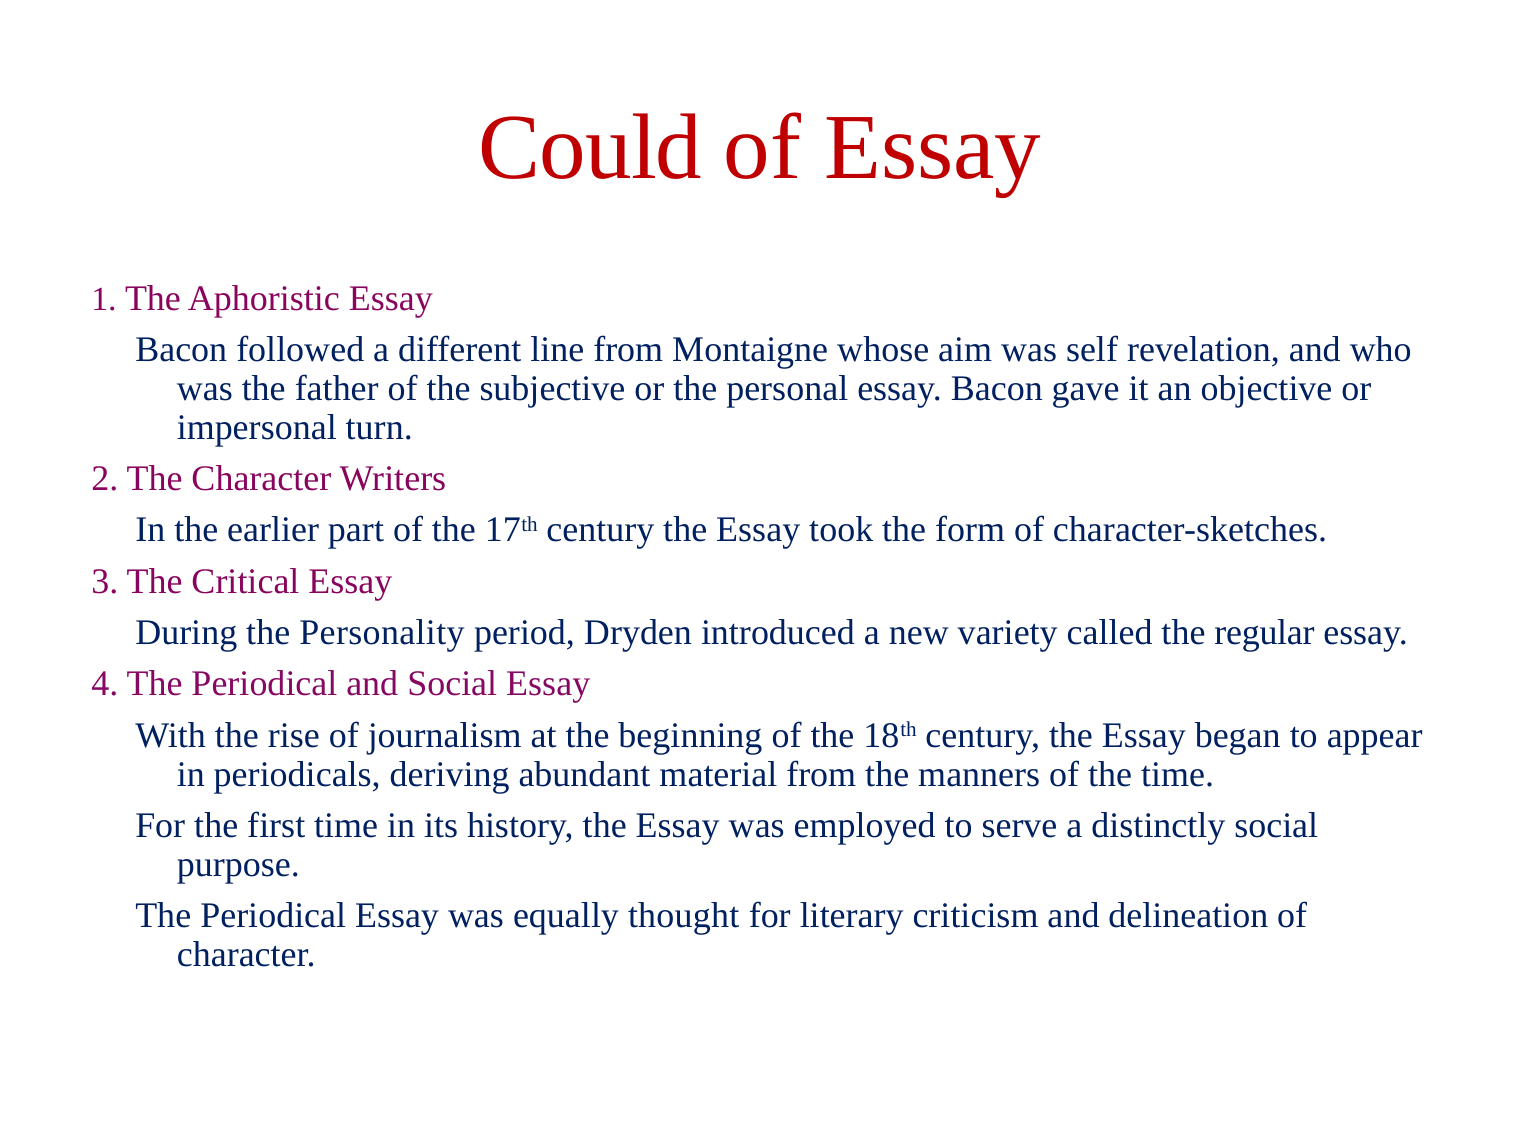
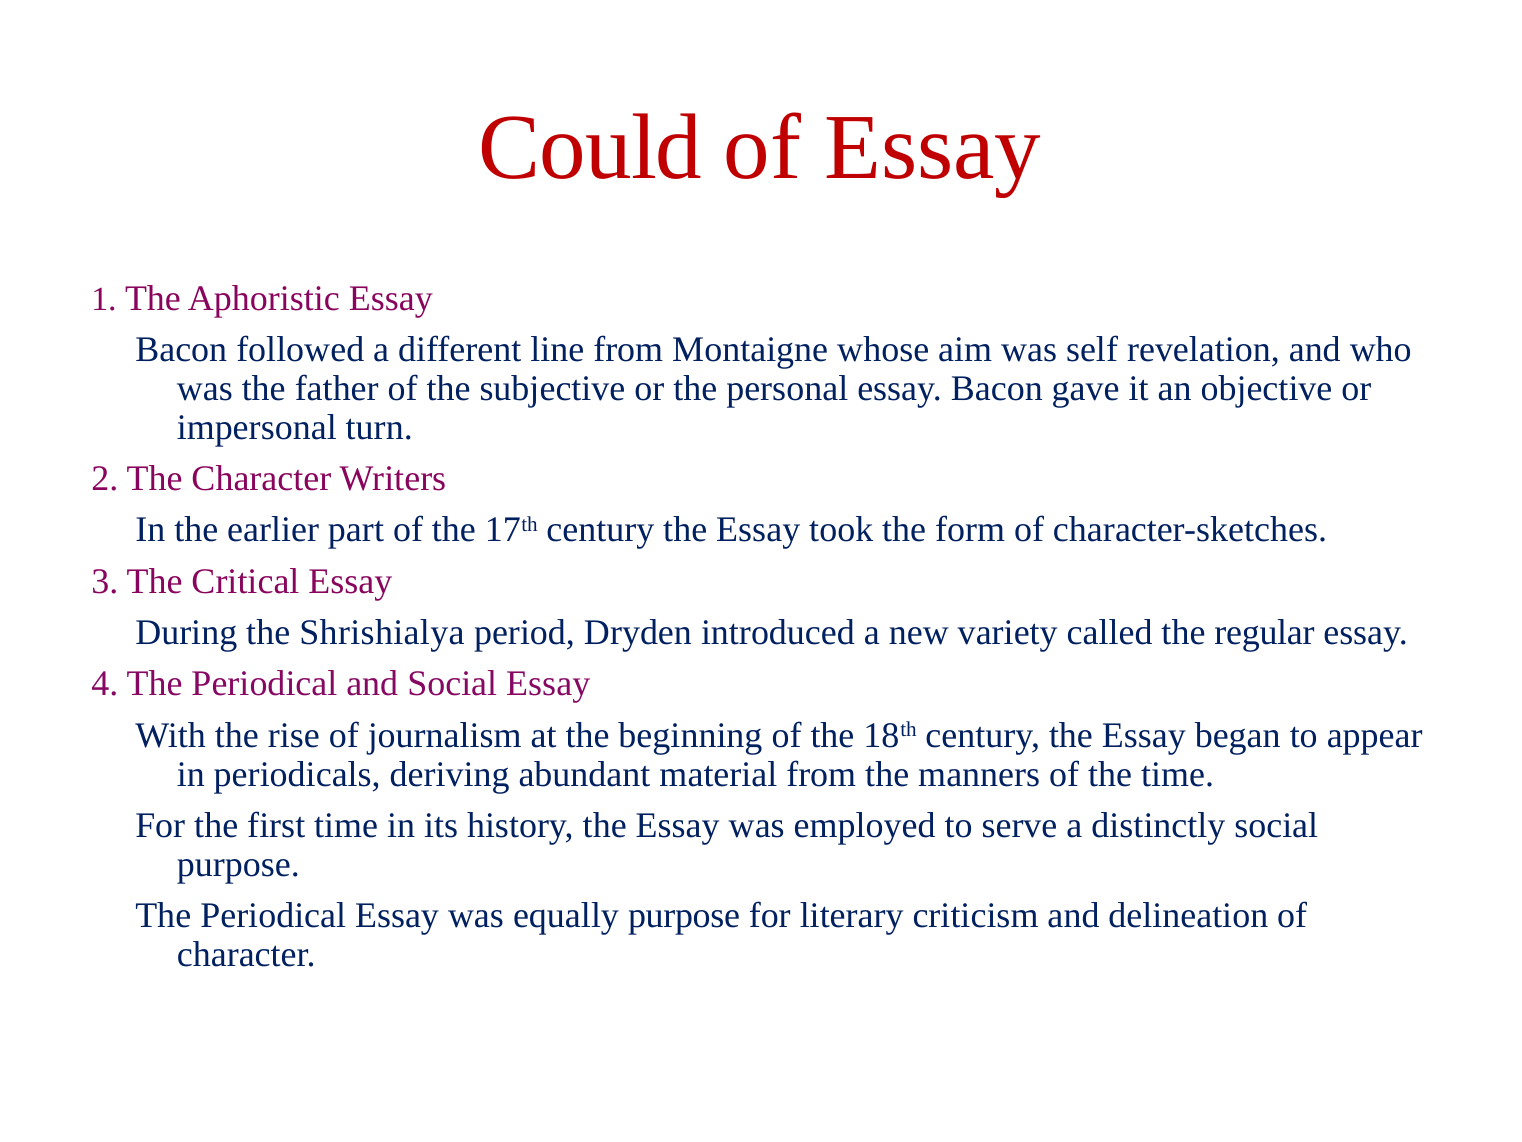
Personality: Personality -> Shrishialya (382, 632)
equally thought: thought -> purpose (684, 916)
